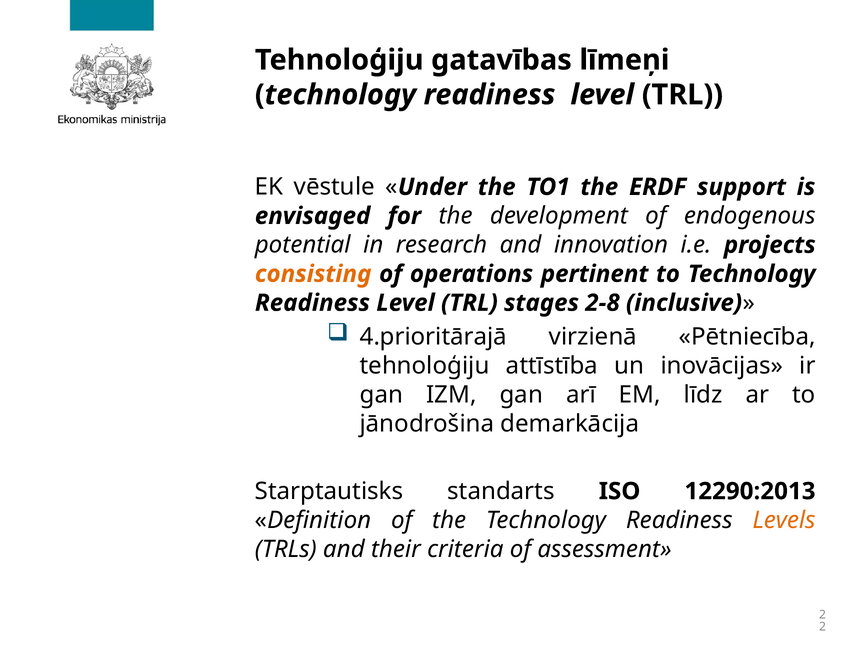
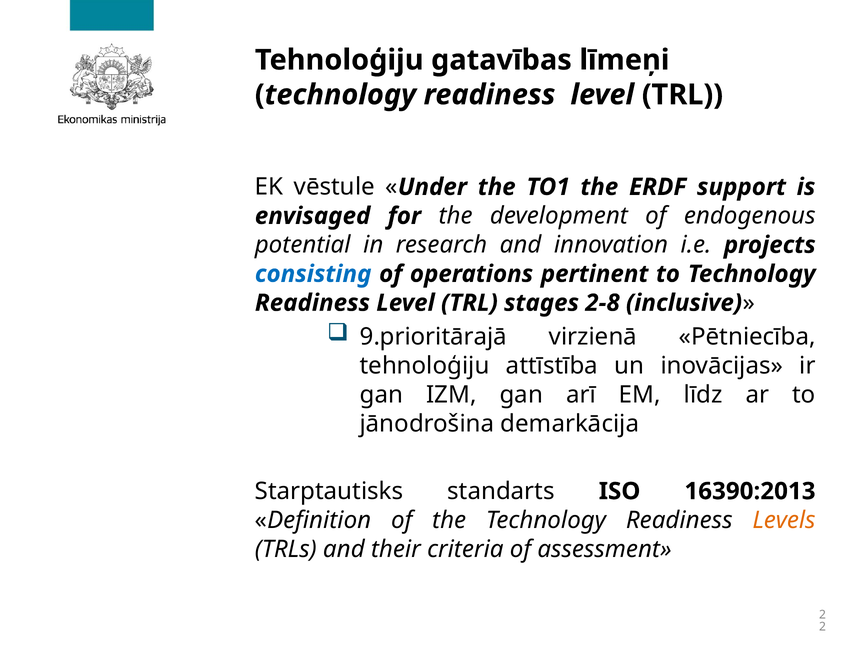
consisting colour: orange -> blue (313, 274)
4.prioritārajā: 4.prioritārajā -> 9.prioritārajā (433, 337)
12290:2013: 12290:2013 -> 16390:2013 (750, 491)
